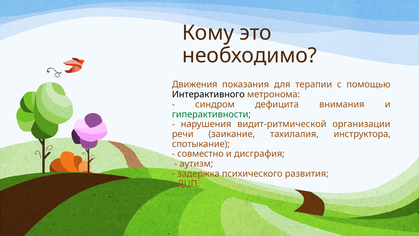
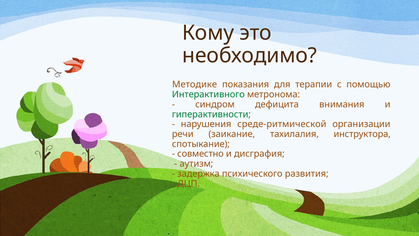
Движения: Движения -> Методике (195, 84)
Интерактивного colour: black -> green (208, 94)
видит-ритмической: видит-ритмической -> среде-ритмической (282, 124)
